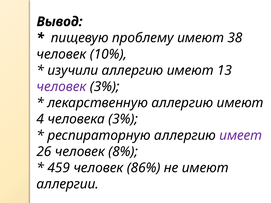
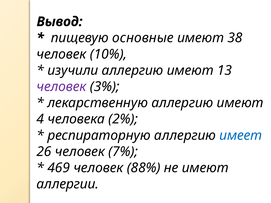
проблему: проблему -> основные (143, 38)
человека 3%: 3% -> 2% (123, 119)
имеет colour: purple -> blue (241, 136)
8%: 8% -> 7% (123, 152)
459: 459 -> 469 (59, 168)
86%: 86% -> 88% (144, 168)
